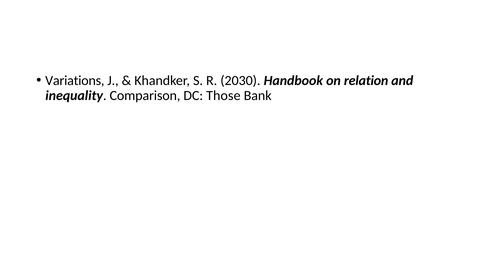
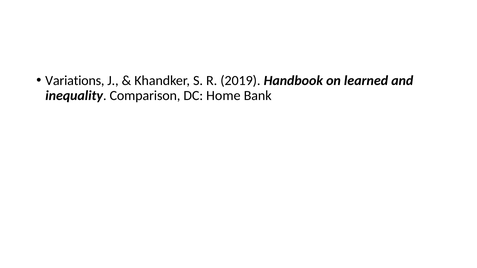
2030: 2030 -> 2019 (240, 81)
relation: relation -> learned (366, 81)
Those: Those -> Home (223, 96)
